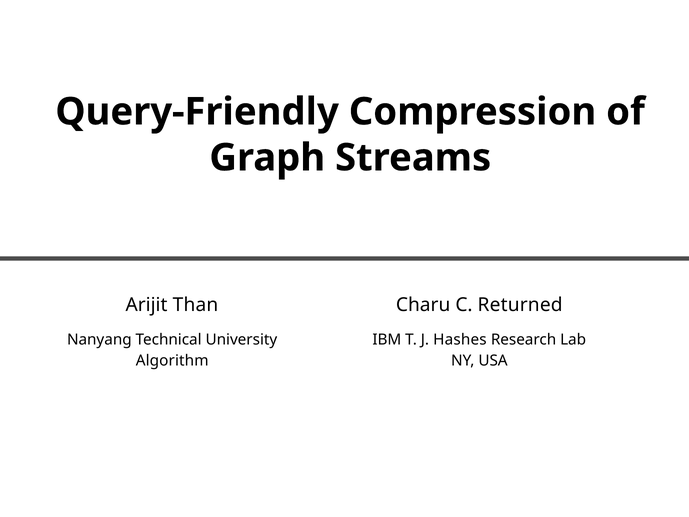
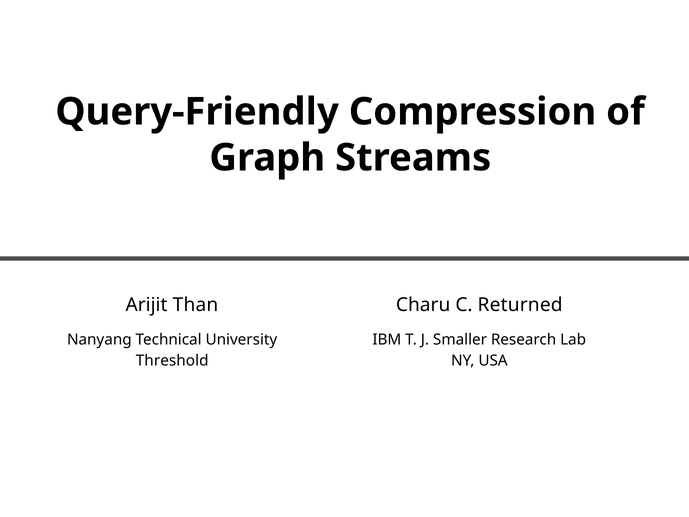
Hashes: Hashes -> Smaller (460, 340)
Algorithm: Algorithm -> Threshold (172, 360)
